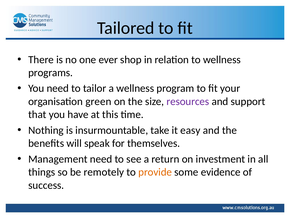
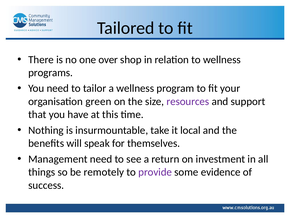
ever: ever -> over (108, 59)
easy: easy -> local (190, 130)
provide colour: orange -> purple (155, 172)
